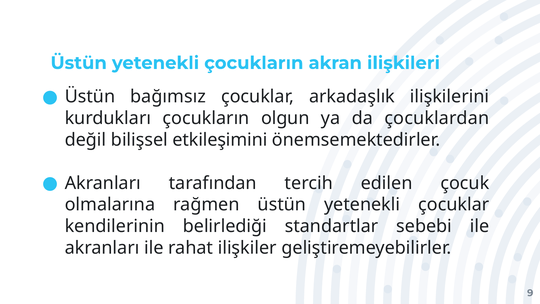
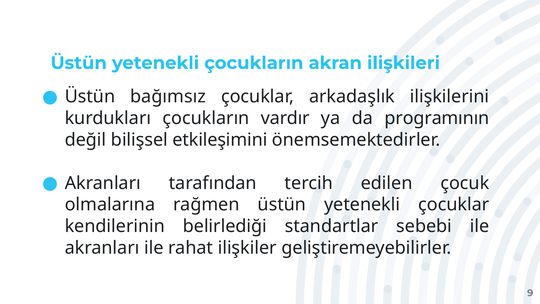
olgun: olgun -> vardır (285, 118)
çocuklardan: çocuklardan -> programının (437, 118)
